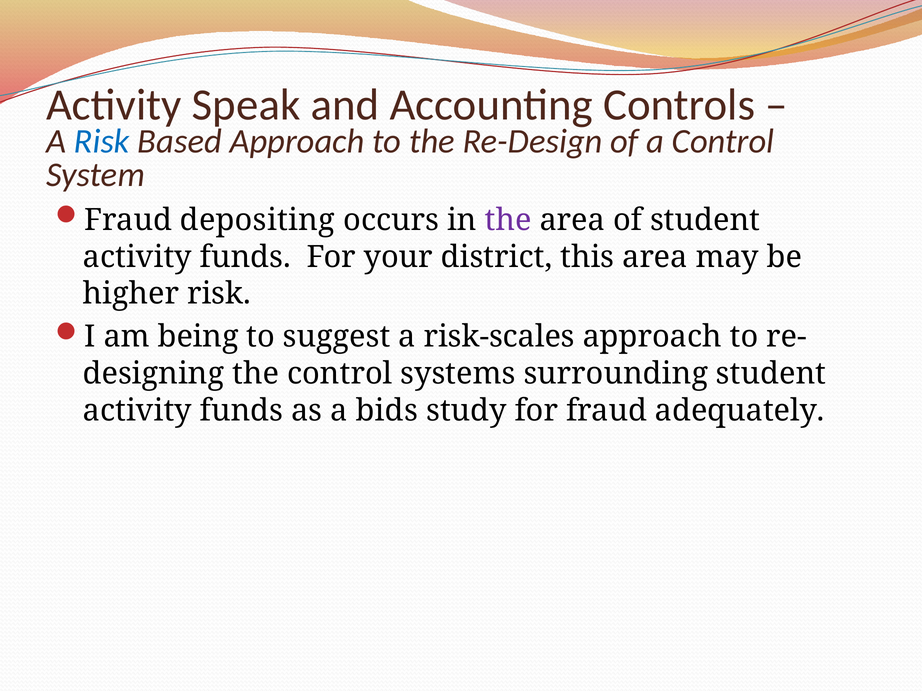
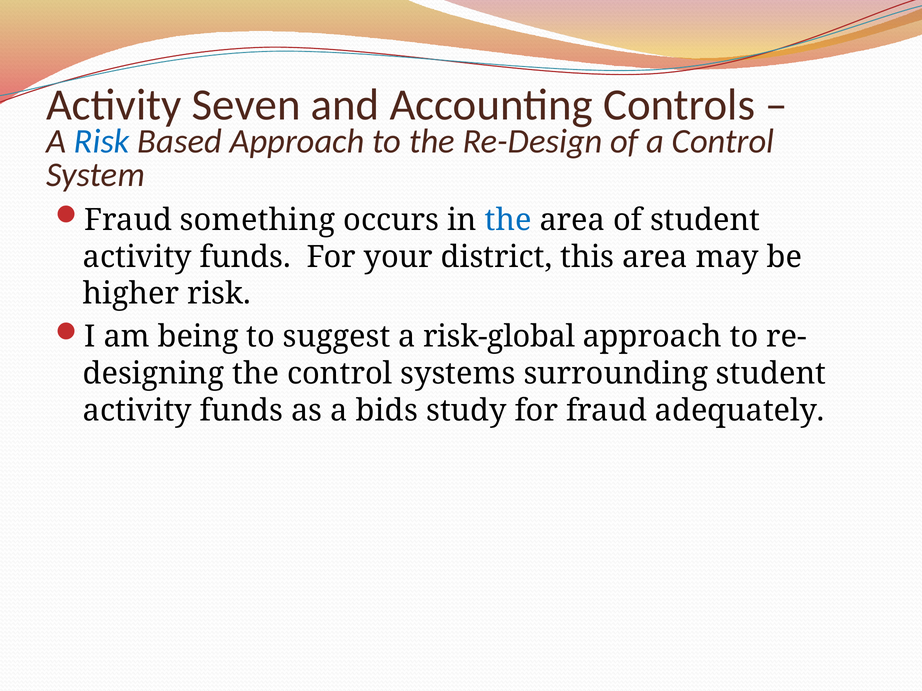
Speak: Speak -> Seven (246, 105)
depositing: depositing -> something (257, 220)
the colour: purple -> blue (508, 220)
risk-scales: risk-scales -> risk-global (499, 337)
